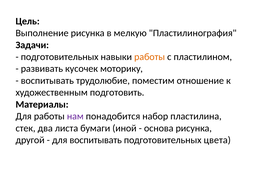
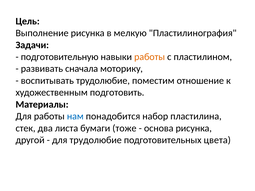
подготовительных: подготовительных -> подготовительную (60, 57)
кусочек: кусочек -> сначала (82, 69)
нам colour: purple -> blue (75, 116)
иной: иной -> тоже (124, 128)
для воспитывать: воспитывать -> трудолюбие (96, 140)
